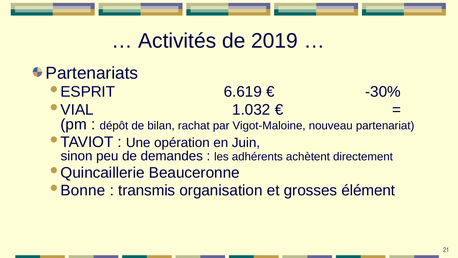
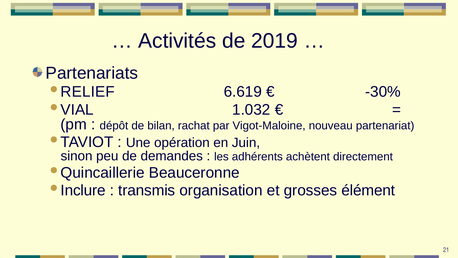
ESPRIT: ESPRIT -> RELIEF (88, 92)
Bonne: Bonne -> Inclure (83, 190)
